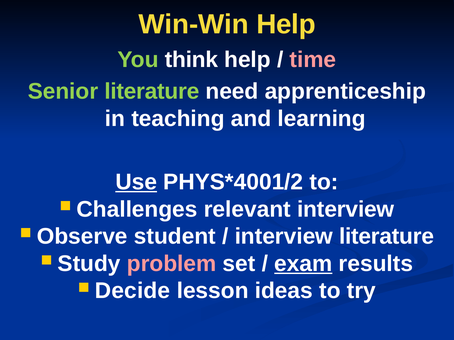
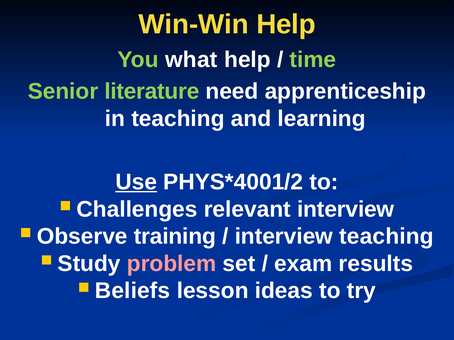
think: think -> what (191, 60)
time colour: pink -> light green (313, 60)
student: student -> training (175, 237)
interview literature: literature -> teaching (386, 237)
exam underline: present -> none (303, 264)
Decide: Decide -> Beliefs (133, 291)
